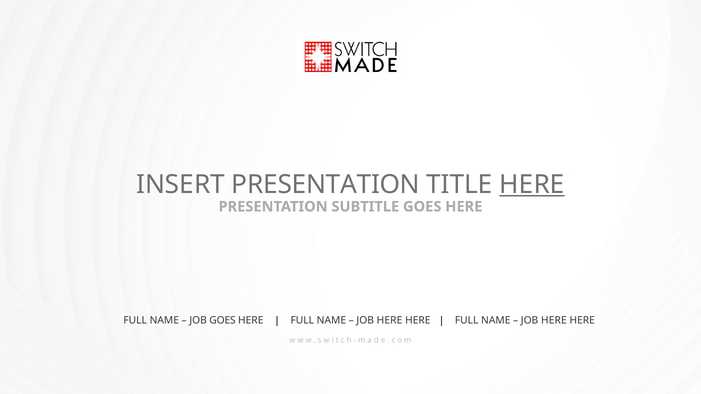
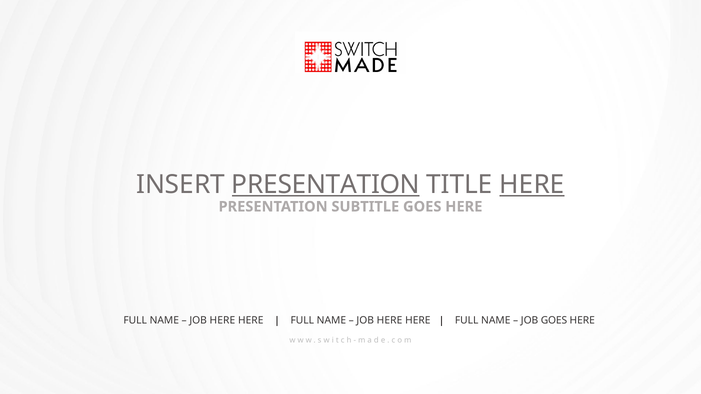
PRESENTATION underline: none -> present (326, 185)
GOES: GOES -> HERE (222, 321)
HERE: HERE -> GOES (554, 321)
